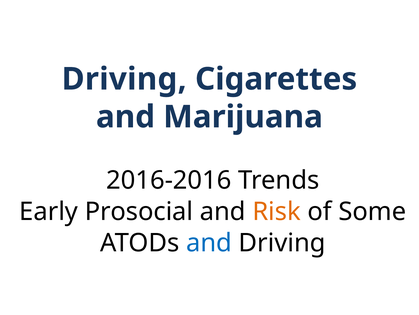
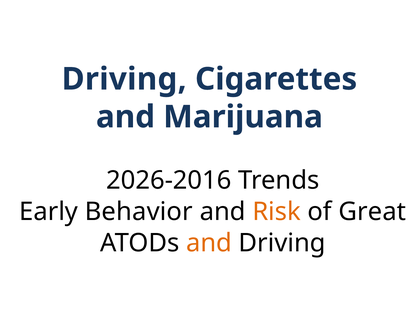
2016-2016: 2016-2016 -> 2026-2016 (169, 180)
Prosocial: Prosocial -> Behavior (139, 211)
Some: Some -> Great (372, 211)
and colour: blue -> orange (209, 242)
